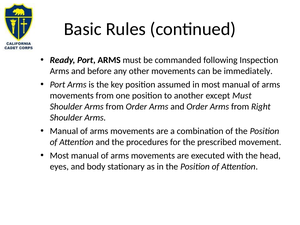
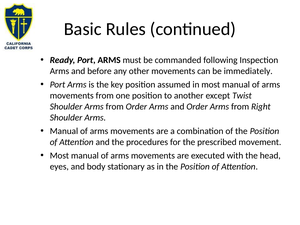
except Must: Must -> Twist (242, 96)
